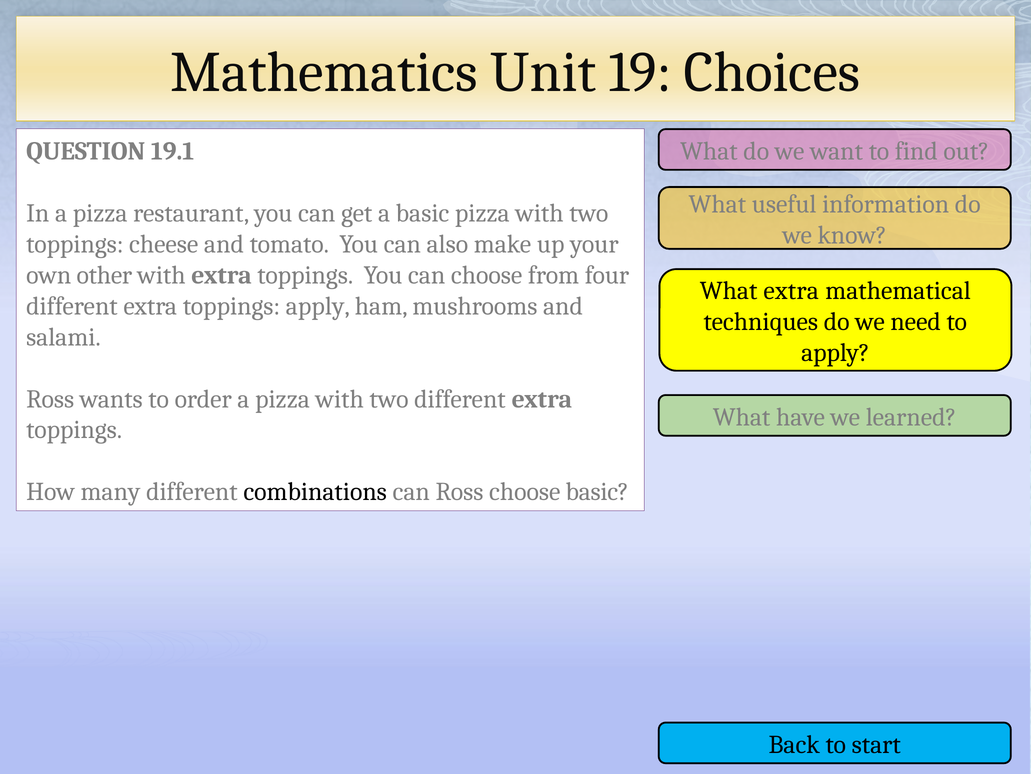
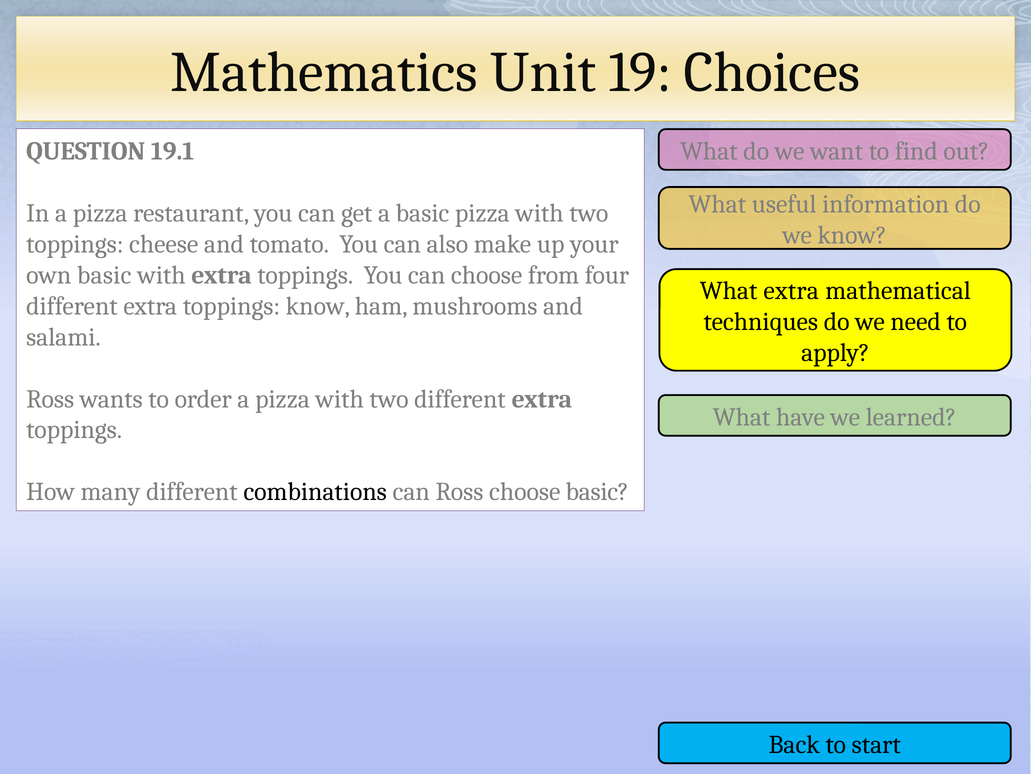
own other: other -> basic (104, 275)
toppings apply: apply -> know (318, 306)
